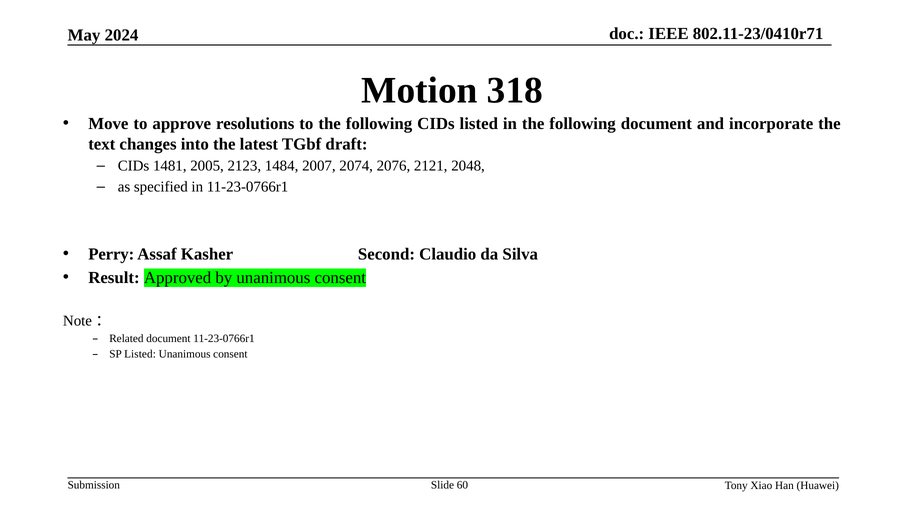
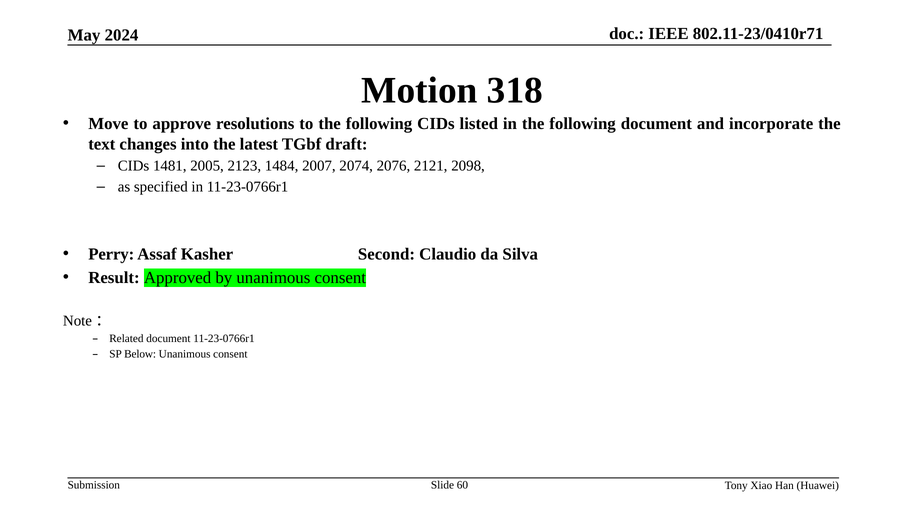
2048: 2048 -> 2098 (468, 166)
SP Listed: Listed -> Below (140, 354)
